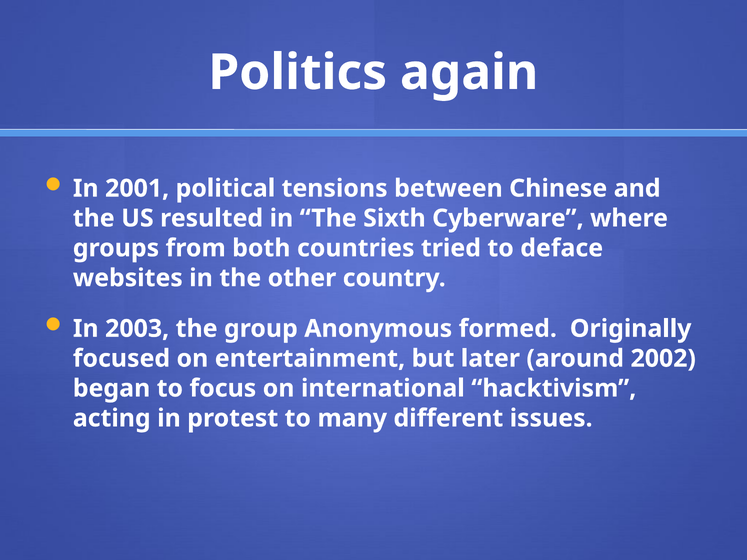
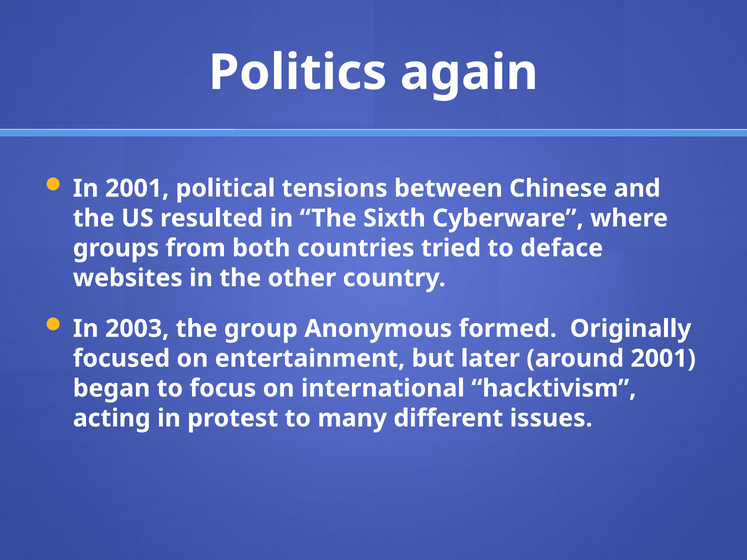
around 2002: 2002 -> 2001 (663, 359)
